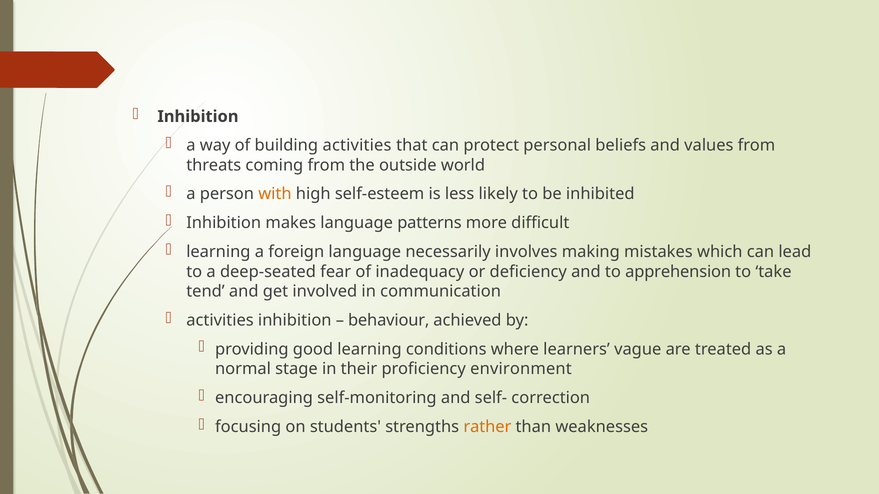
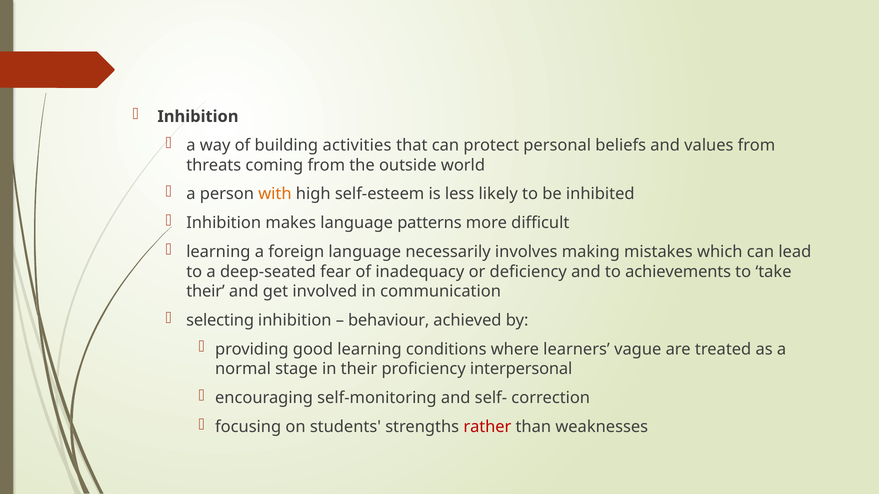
apprehension: apprehension -> achievements (678, 272)
tend: tend -> their (206, 292)
activities: activities -> selecting (220, 321)
environment: environment -> interpersonal (521, 369)
rather colour: orange -> red (487, 427)
